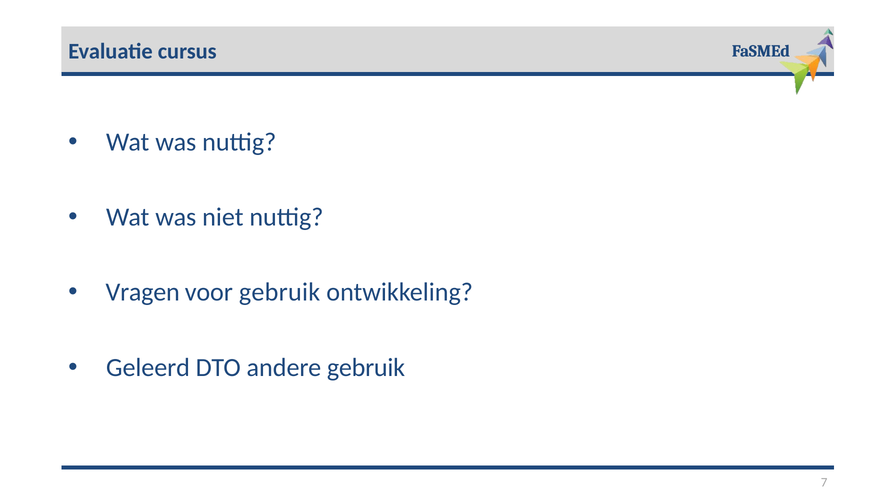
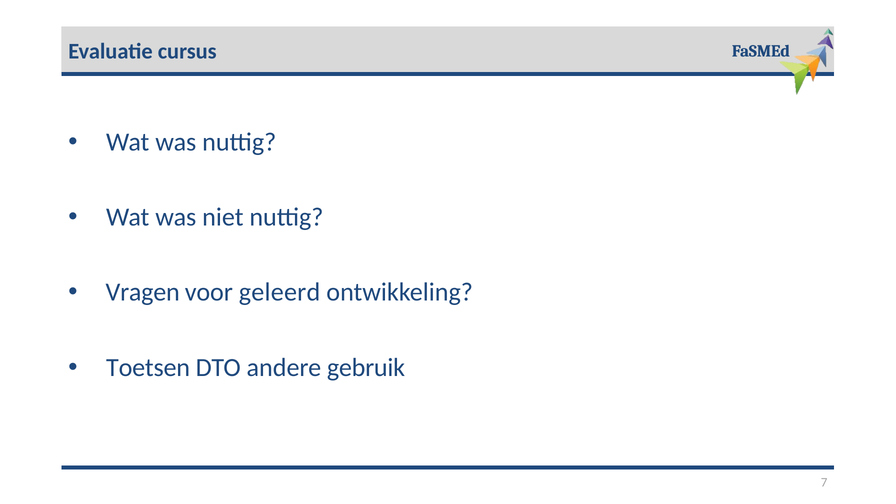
voor gebruik: gebruik -> geleerd (280, 292)
Geleerd: Geleerd -> Toetsen (148, 367)
